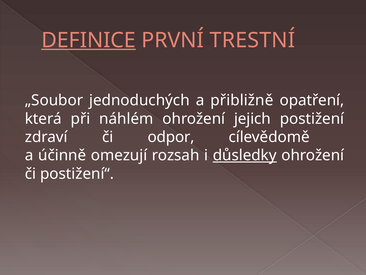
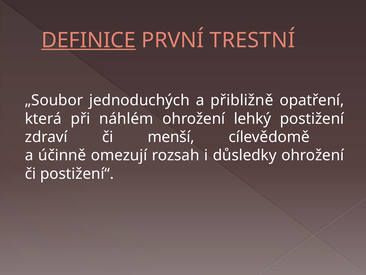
jejich: jejich -> lehký (253, 119)
odpor: odpor -> menší (171, 137)
důsledky underline: present -> none (245, 155)
